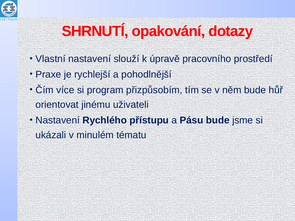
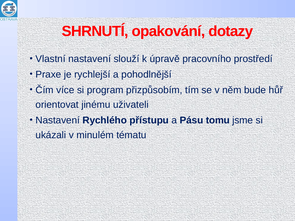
Pásu bude: bude -> tomu (218, 120)
